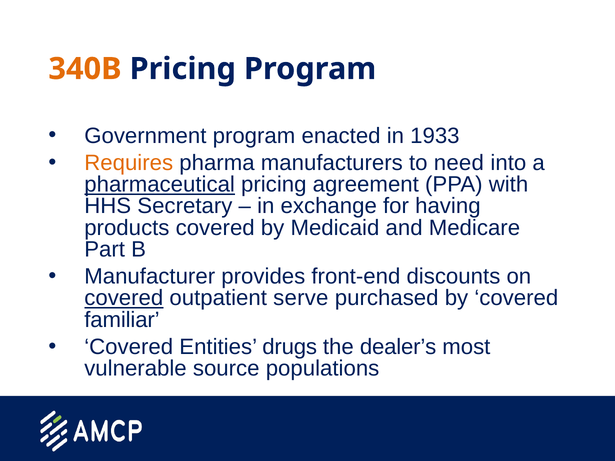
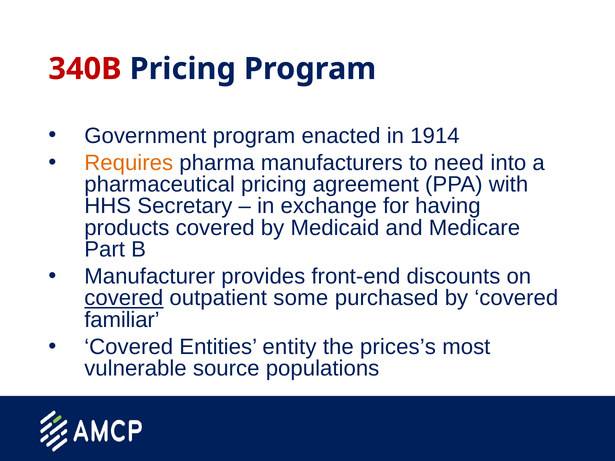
340B colour: orange -> red (85, 69)
1933: 1933 -> 1914 (435, 136)
pharmaceutical underline: present -> none (160, 185)
serve: serve -> some (301, 298)
drugs: drugs -> entity (289, 347)
dealer’s: dealer’s -> prices’s (398, 347)
